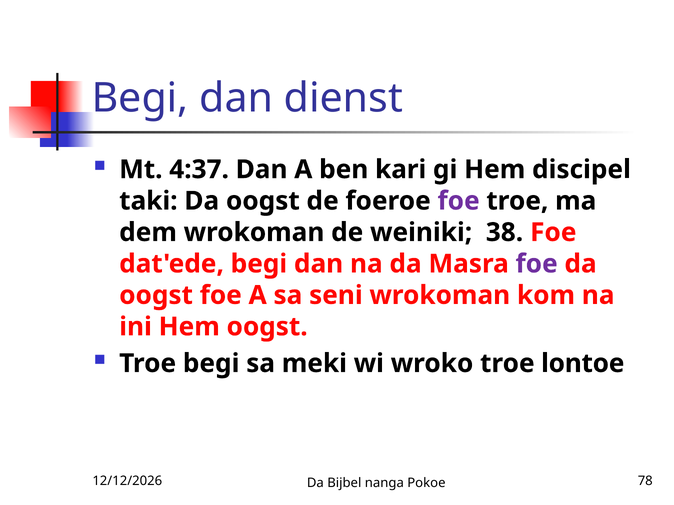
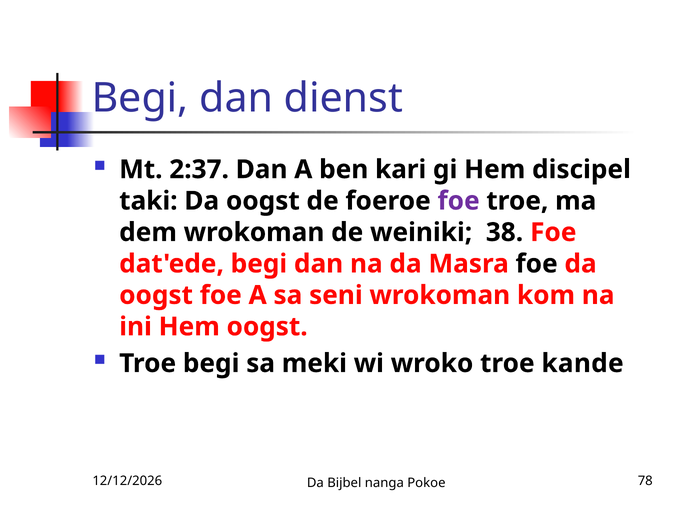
4:37: 4:37 -> 2:37 (199, 170)
foe colour: purple -> black (537, 264)
lontoe: lontoe -> kande (582, 364)
